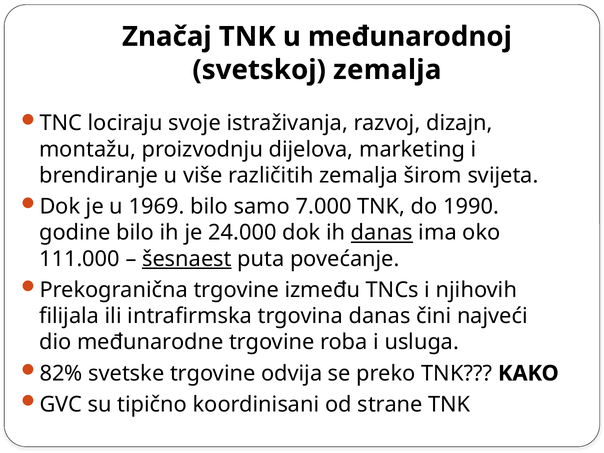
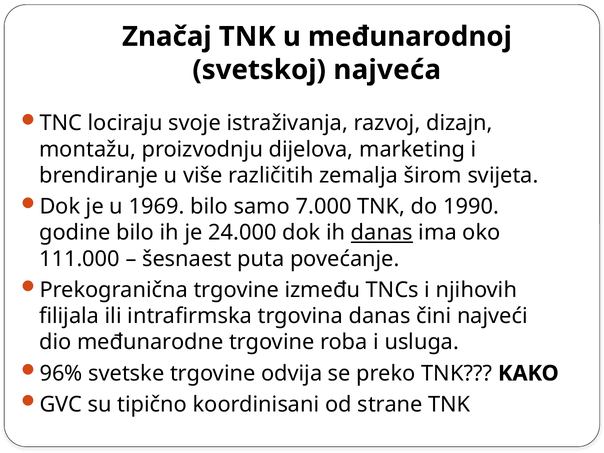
svetskoj zemalja: zemalja -> najveća (387, 70)
šesnaest underline: present -> none (187, 259)
82%: 82% -> 96% (61, 373)
